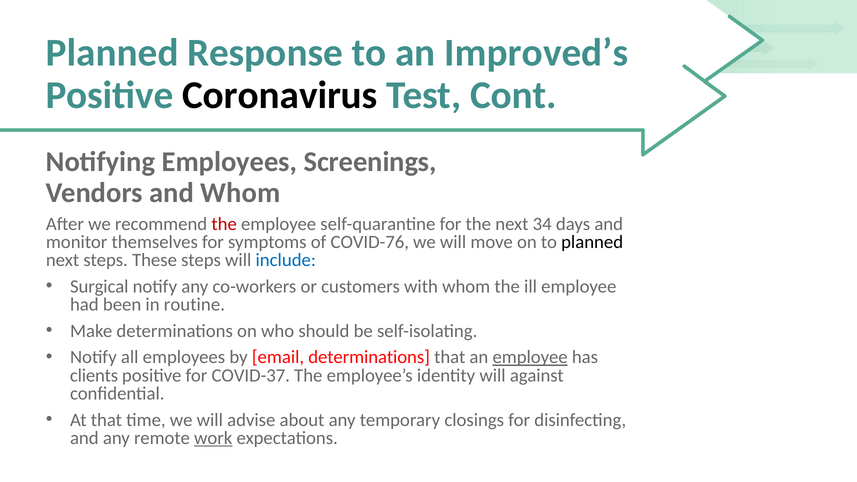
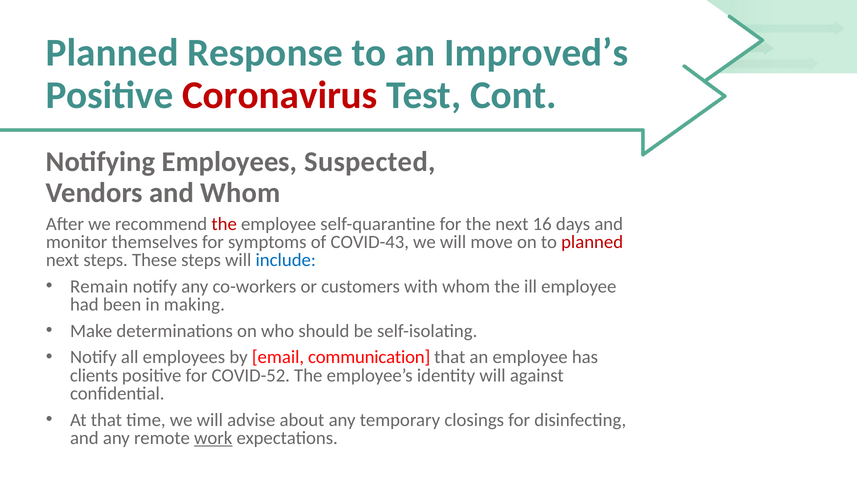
Coronavirus colour: black -> red (280, 95)
Screenings: Screenings -> Suspected (370, 162)
34: 34 -> 16 (542, 224)
COVID-76: COVID-76 -> COVID-43 (370, 242)
planned colour: black -> red (592, 242)
Surgical: Surgical -> Remain (99, 287)
routine: routine -> making (194, 305)
email determinations: determinations -> communication (369, 357)
employee underline: present -> none (530, 357)
COVID-37: COVID-37 -> COVID-52 (251, 375)
